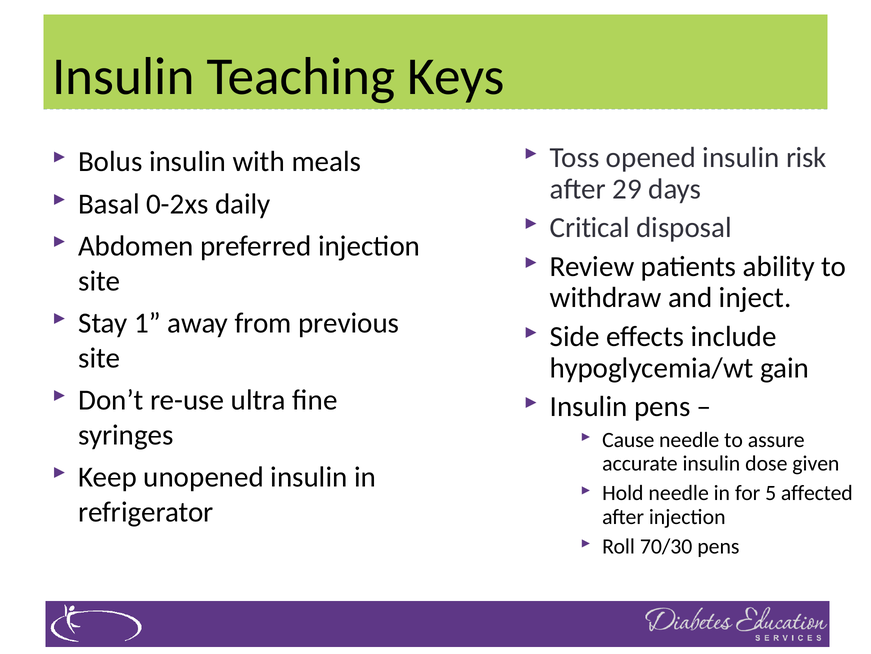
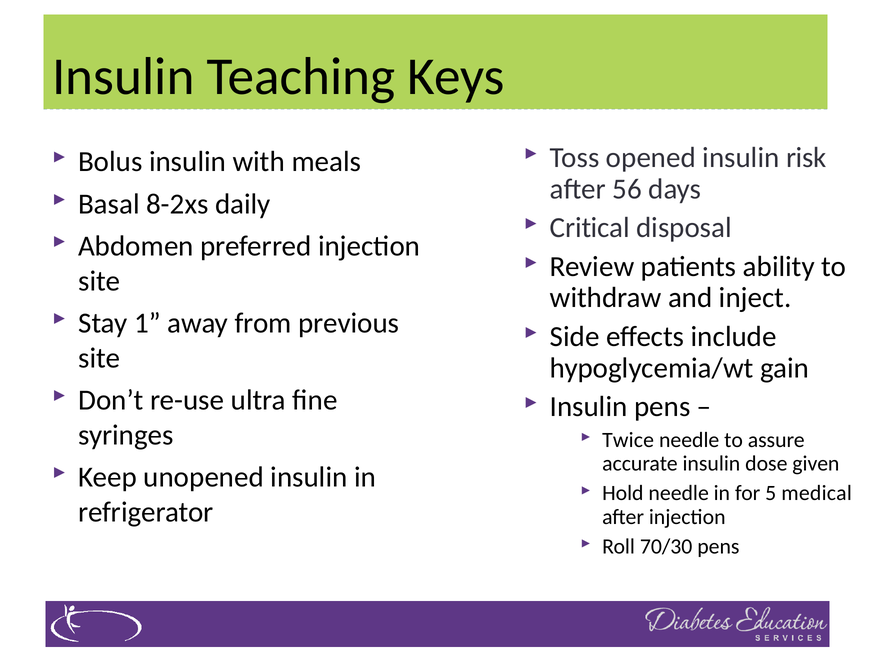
29: 29 -> 56 (627, 189)
0-2xs: 0-2xs -> 8-2xs (177, 204)
Cause: Cause -> Twice (628, 440)
affected: affected -> medical (817, 493)
